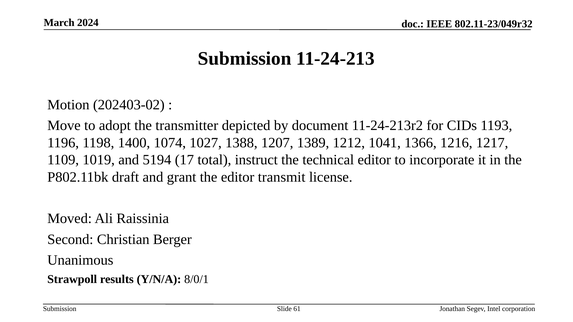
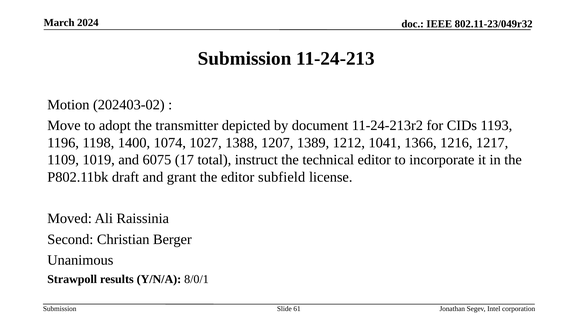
5194: 5194 -> 6075 (157, 160)
transmit: transmit -> subfield (282, 177)
